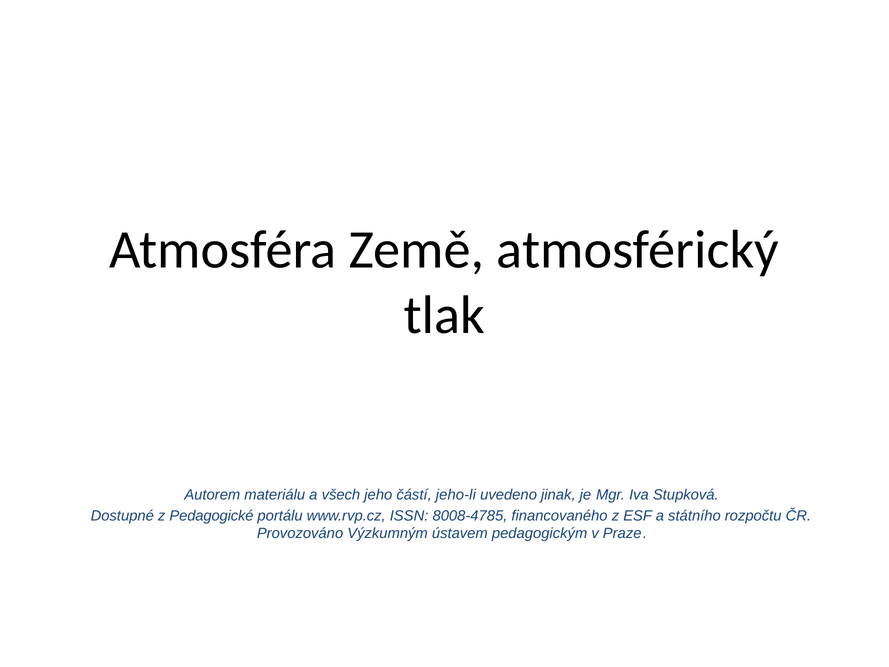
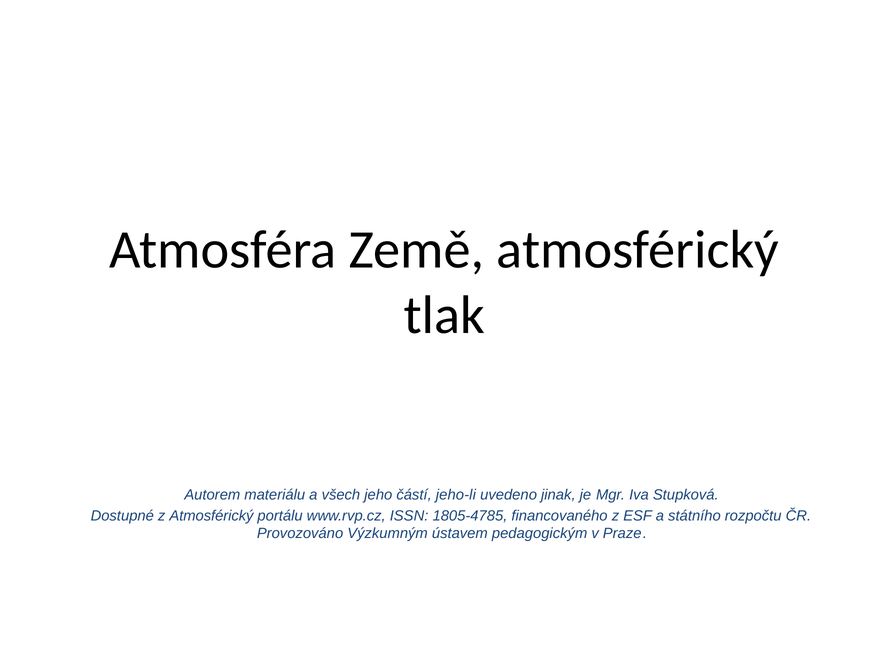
z Pedagogické: Pedagogické -> Atmosférický (211, 516)
8008-4785: 8008-4785 -> 1805-4785 (470, 516)
